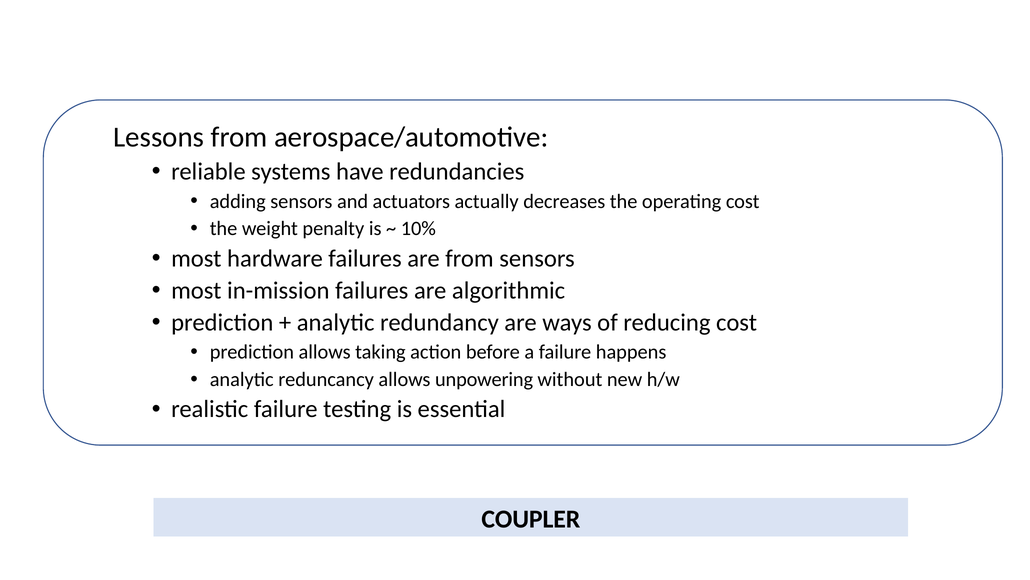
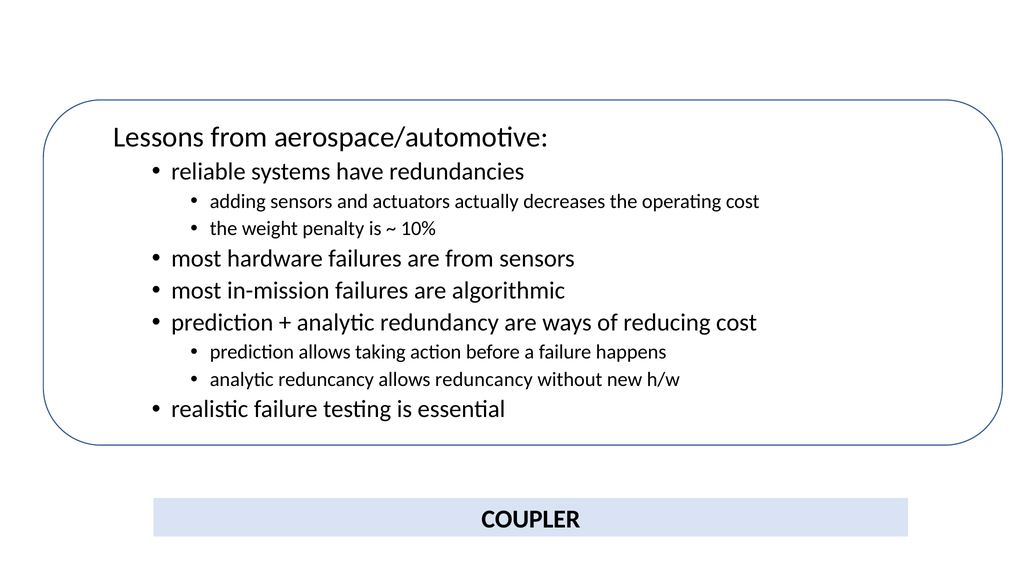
allows unpowering: unpowering -> reduncancy (484, 379)
